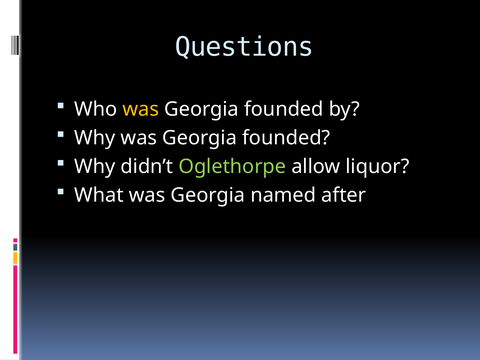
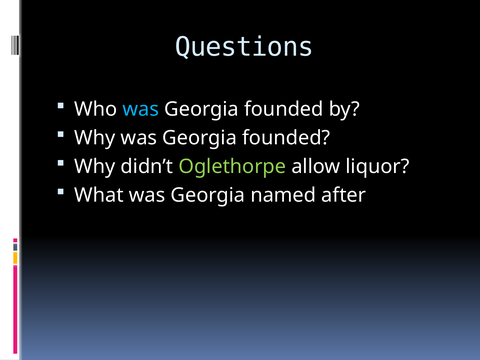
was colour: yellow -> light blue (141, 109)
